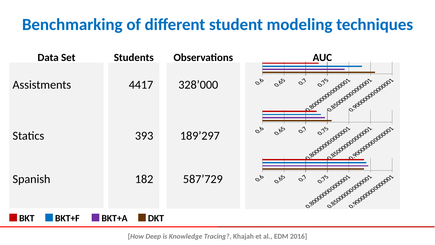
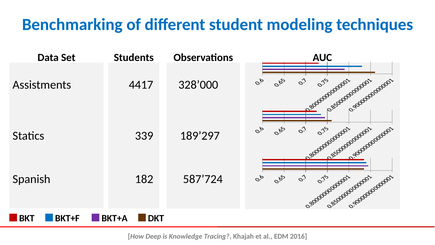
393: 393 -> 339 (144, 136)
587’729: 587’729 -> 587’724 (203, 179)
